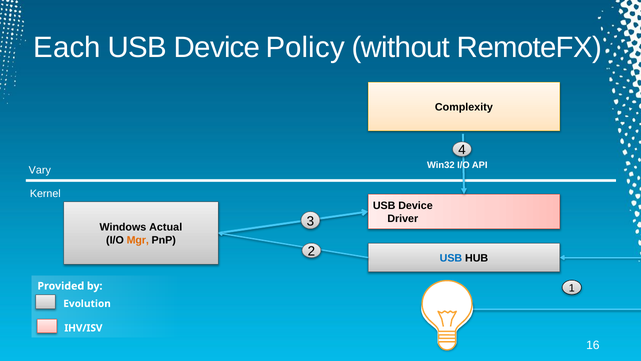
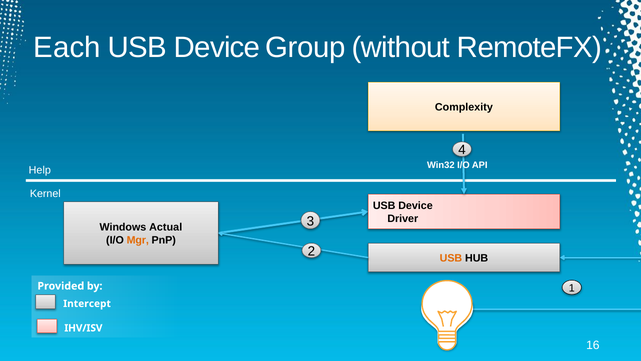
Policy: Policy -> Group (305, 48)
Vary: Vary -> Help (40, 170)
USB colour: blue -> orange (451, 258)
Evolution: Evolution -> Intercept (87, 303)
